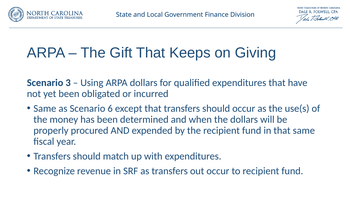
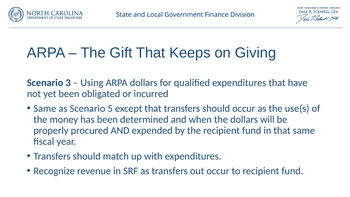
6: 6 -> 5 (110, 108)
